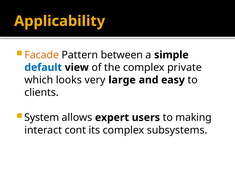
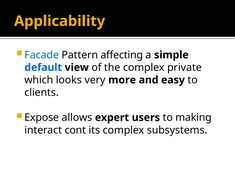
Facade colour: orange -> blue (42, 55)
between: between -> affecting (122, 55)
large: large -> more (122, 80)
System: System -> Expose (42, 118)
